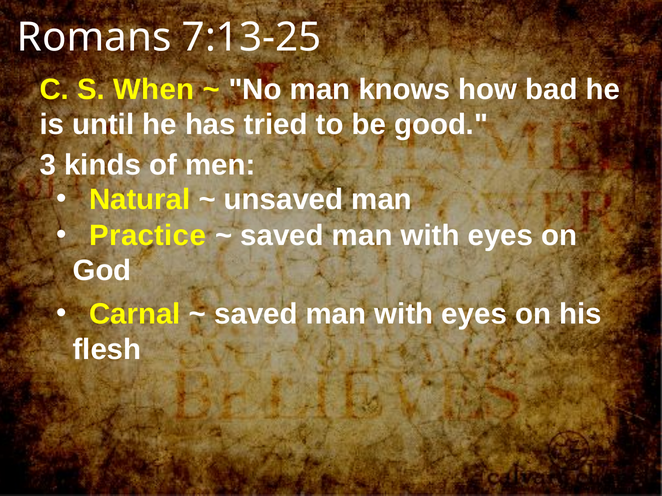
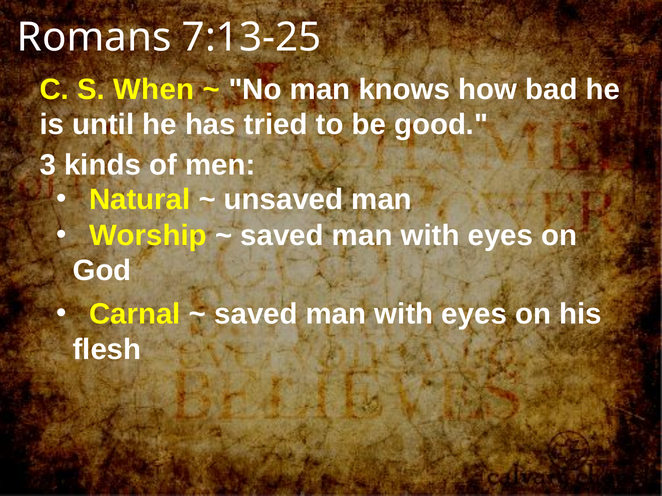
Practice: Practice -> Worship (148, 236)
